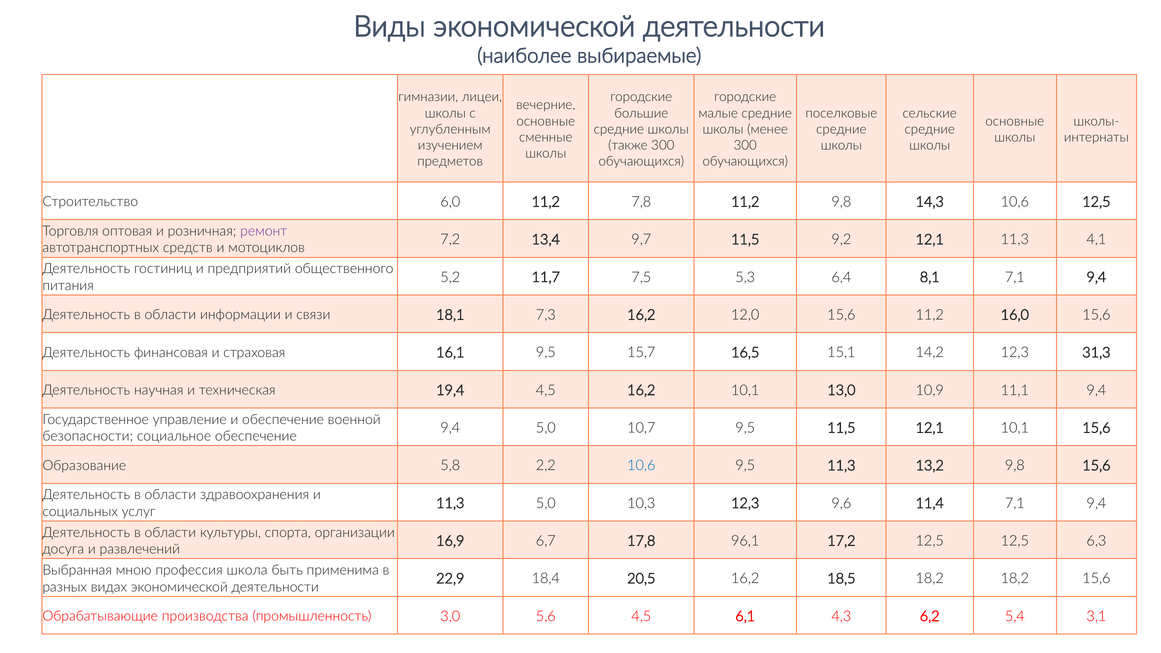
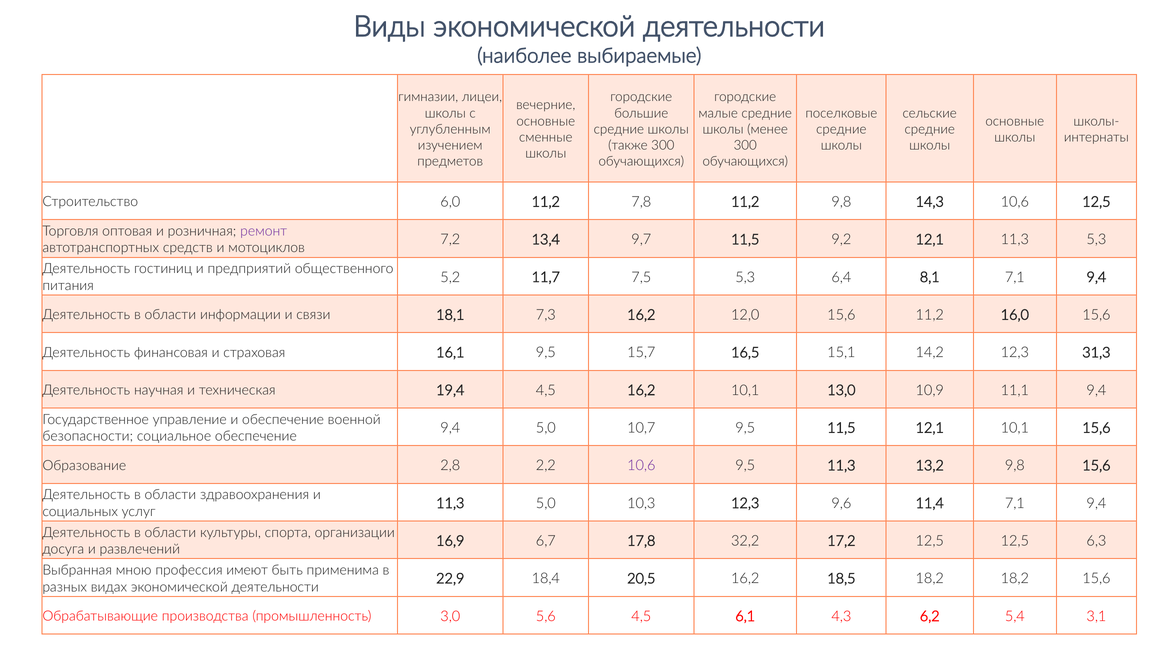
11,3 4,1: 4,1 -> 5,3 (1096, 240)
5,8: 5,8 -> 2,8 (450, 466)
10,6 colour: blue -> purple (641, 466)
96,1: 96,1 -> 32,2 (745, 541)
школа: школа -> имеют (247, 570)
